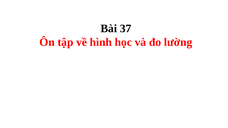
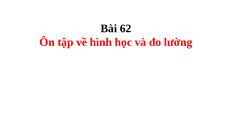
37: 37 -> 62 (126, 29)
